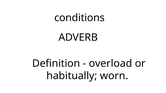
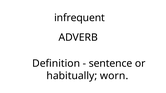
conditions: conditions -> infrequent (79, 18)
overload: overload -> sentence (111, 64)
